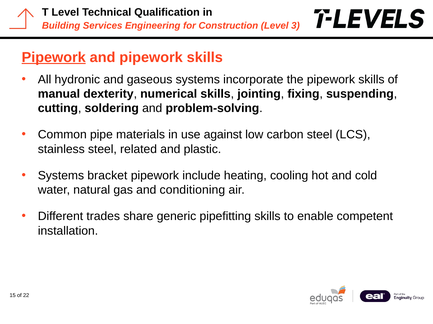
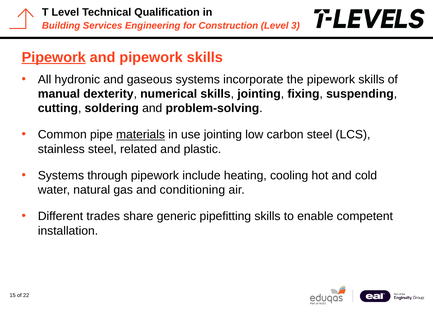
materials underline: none -> present (141, 135)
use against: against -> jointing (223, 135)
bracket: bracket -> through (107, 176)
